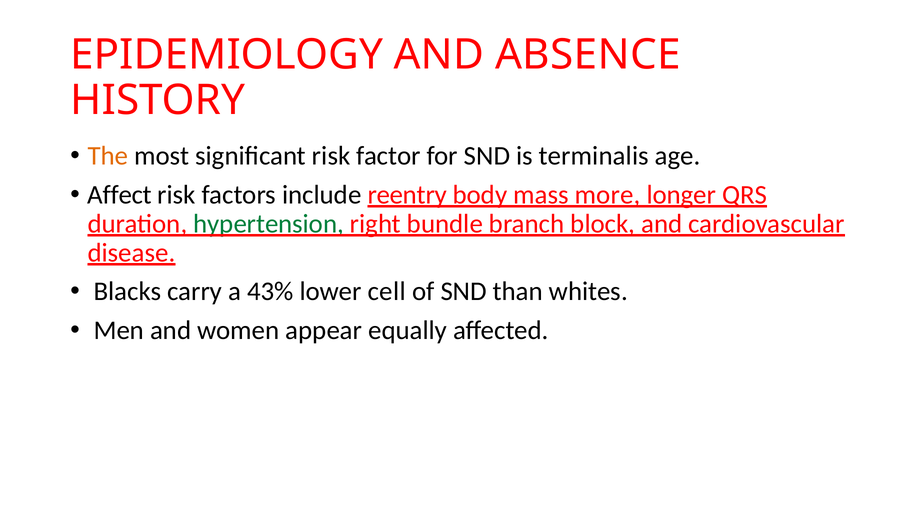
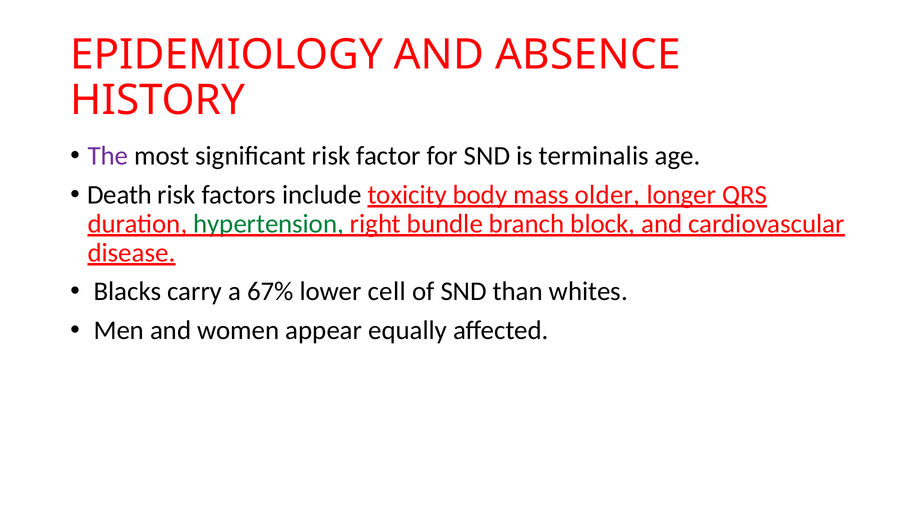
The colour: orange -> purple (108, 156)
Affect: Affect -> Death (120, 195)
reentry: reentry -> toxicity (407, 195)
more: more -> older (607, 195)
43%: 43% -> 67% (270, 292)
